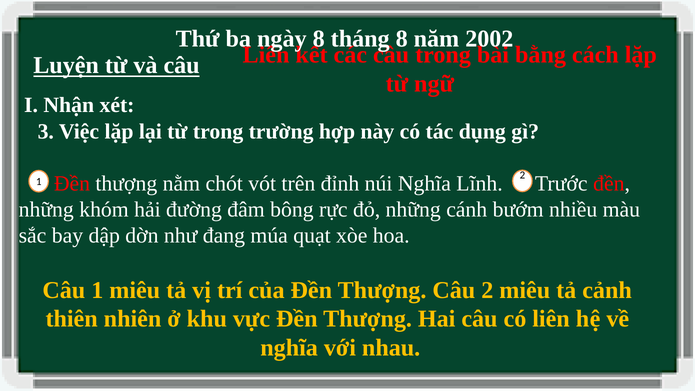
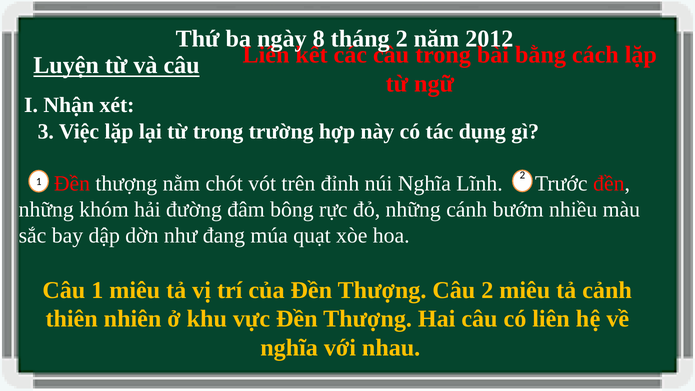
tháng 8: 8 -> 2 (402, 39)
2002: 2002 -> 2012 (489, 39)
